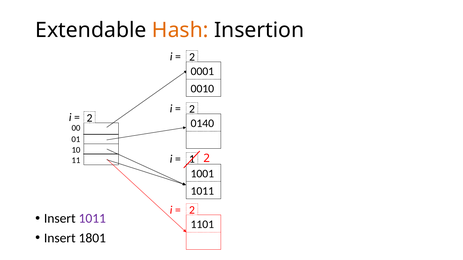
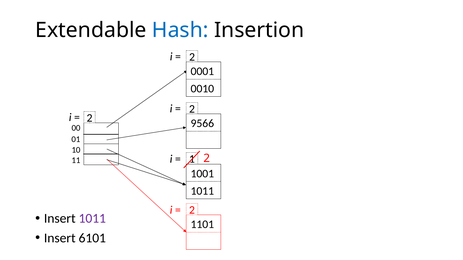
Hash colour: orange -> blue (180, 30)
0140: 0140 -> 9566 (202, 124)
1801: 1801 -> 6101 (92, 238)
